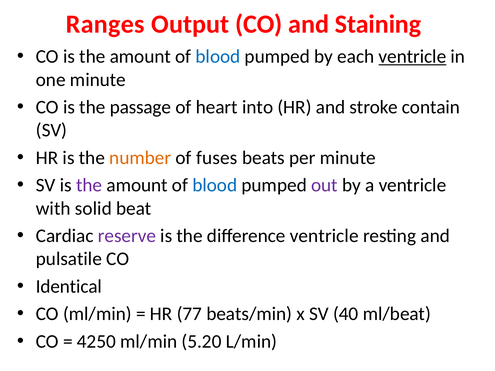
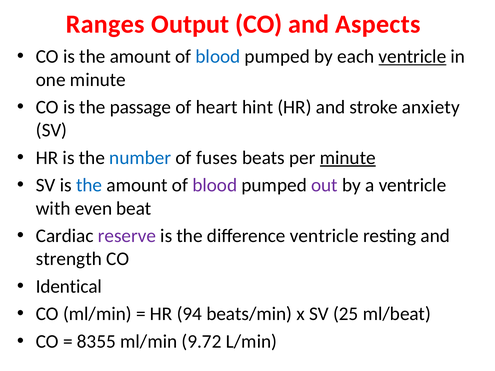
Staining: Staining -> Aspects (378, 24)
into: into -> hint (258, 107)
contain: contain -> anxiety (431, 107)
number colour: orange -> blue (140, 158)
minute underline: none -> present (348, 158)
the colour: purple -> blue (89, 185)
blood colour: blue -> purple (215, 185)
solid: solid -> even (93, 209)
pulsatile: pulsatile -> strength (69, 259)
77: 77 -> 94 (189, 314)
40: 40 -> 25 (346, 314)
4250: 4250 -> 8355 (96, 342)
5.20: 5.20 -> 9.72 (202, 342)
